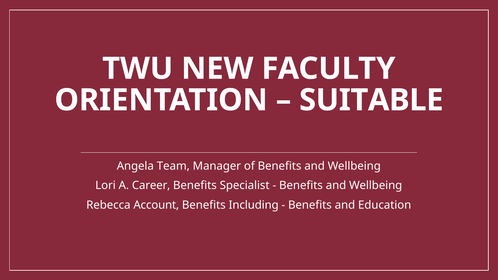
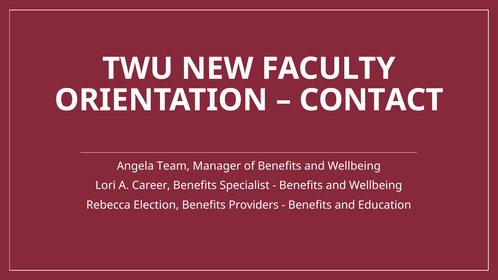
SUITABLE: SUITABLE -> CONTACT (371, 100)
Account: Account -> Election (156, 205)
Including: Including -> Providers (254, 205)
